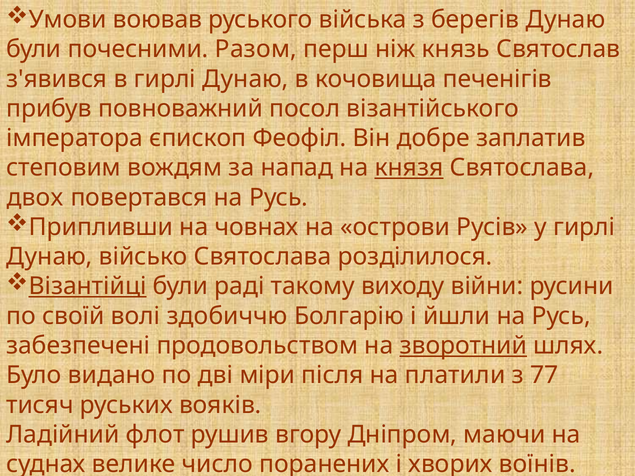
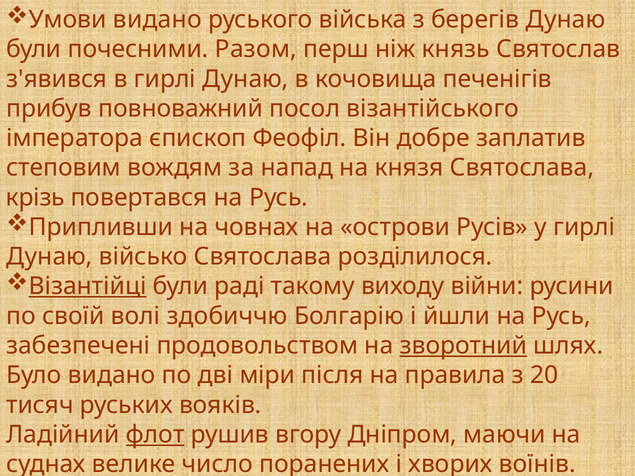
Умови воював: воював -> видано (157, 20)
князя underline: present -> none (409, 168)
двох: двох -> крізь (35, 198)
платили: платили -> правила (455, 375)
77: 77 -> 20 (544, 375)
флот underline: none -> present (155, 435)
